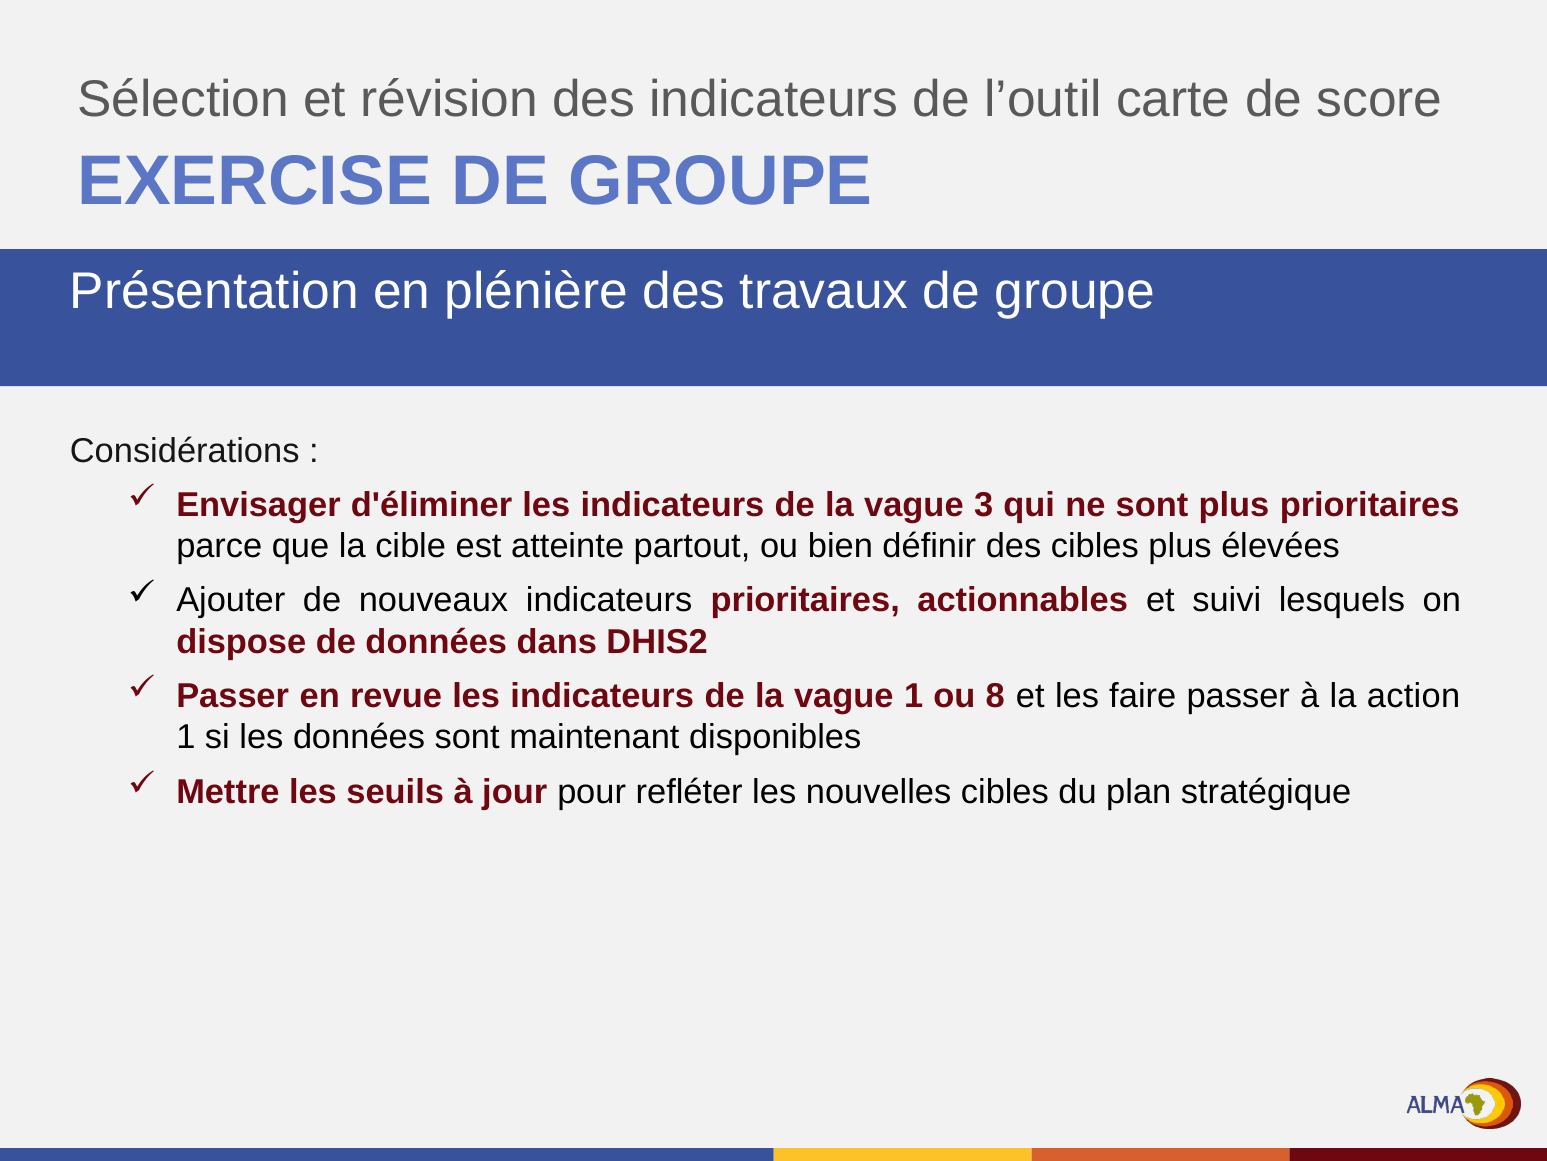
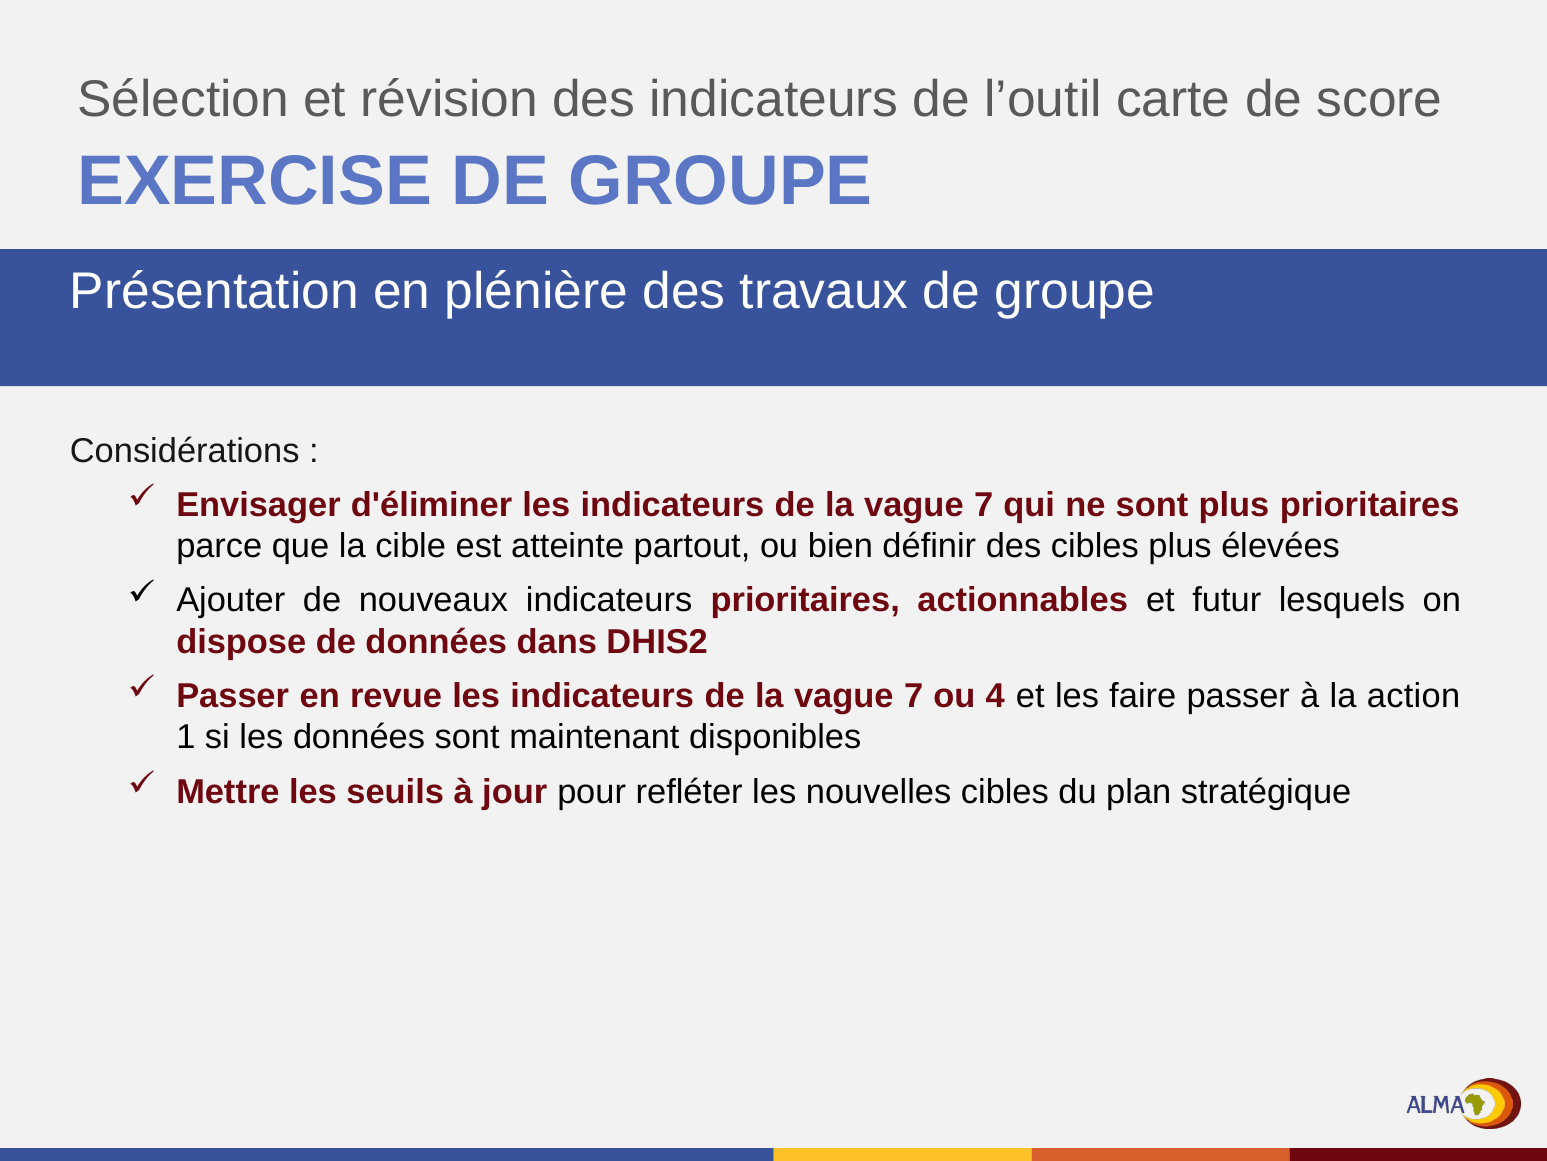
3: 3 -> 7 (984, 505)
suivi: suivi -> futur (1227, 600)
1: 1 -> 7 (914, 696)
8: 8 -> 4 (995, 696)
